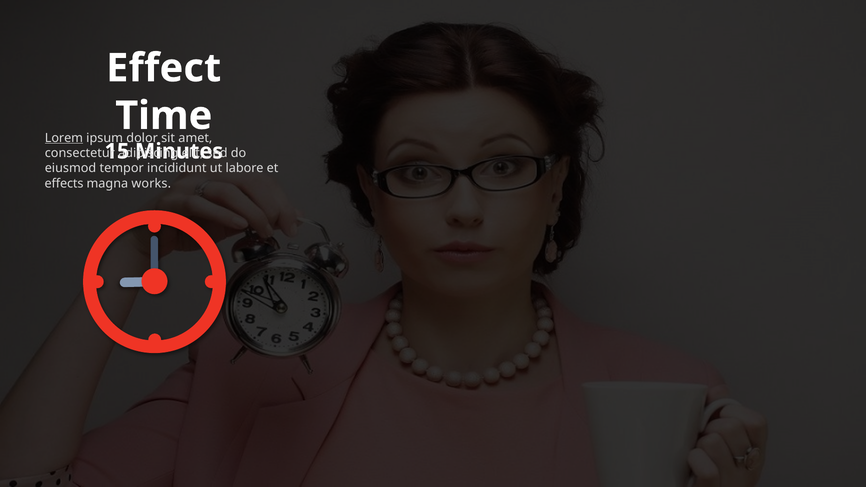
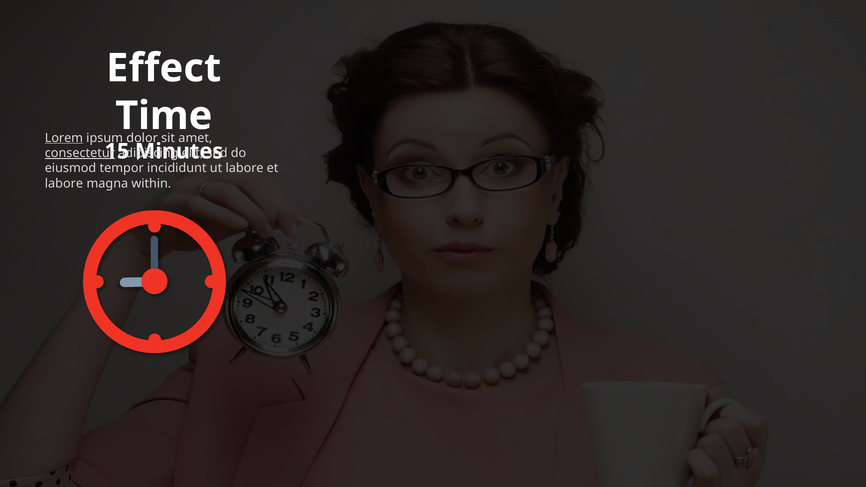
consectetur underline: none -> present (80, 153)
effects: effects -> labore (64, 183)
works: works -> within (151, 183)
